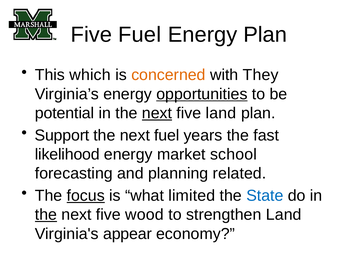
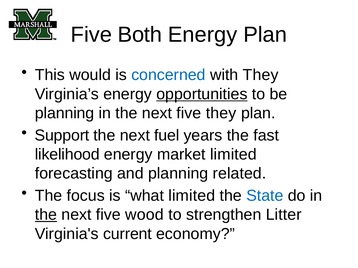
Five Fuel: Fuel -> Both (140, 35)
which: which -> would (90, 75)
concerned colour: orange -> blue (168, 75)
potential: potential -> planning (65, 113)
next underline: present -> none (157, 113)
five land: land -> they (221, 113)
market school: school -> limited (233, 155)
focus underline: present -> none (86, 196)
strengthen Land: Land -> Litter (284, 215)
appear: appear -> current (127, 234)
